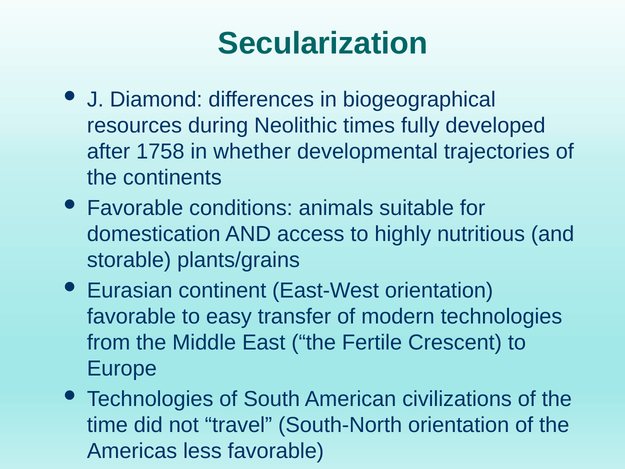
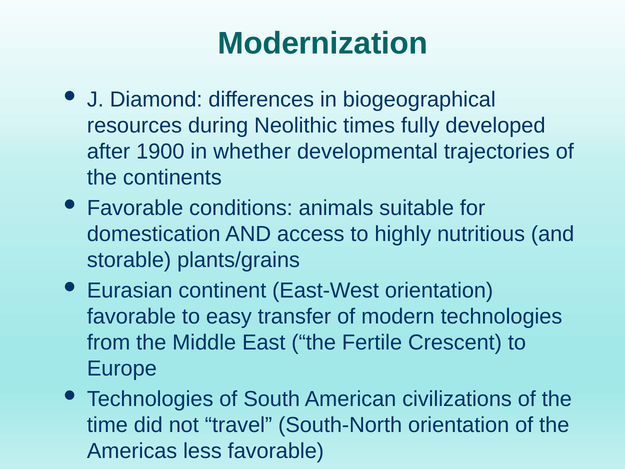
Secularization: Secularization -> Modernization (323, 44)
1758: 1758 -> 1900 (160, 152)
